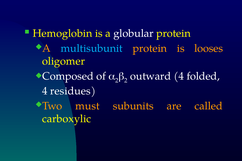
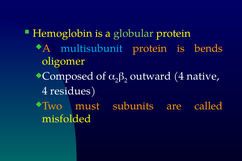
globular colour: white -> light green (133, 33)
looses: looses -> bends (209, 48)
folded: folded -> native (203, 76)
carboxylic: carboxylic -> misfolded (67, 119)
